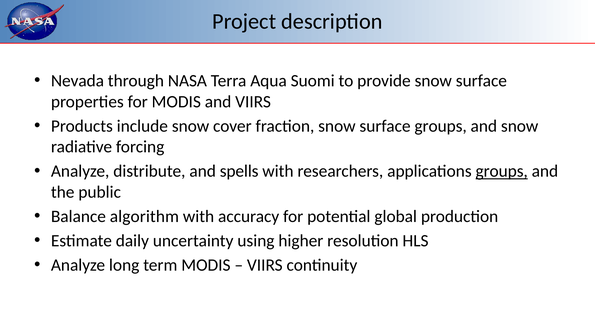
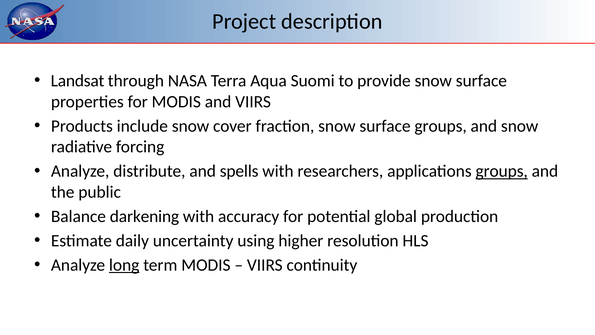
Nevada: Nevada -> Landsat (78, 81)
algorithm: algorithm -> darkening (144, 216)
long underline: none -> present (124, 265)
